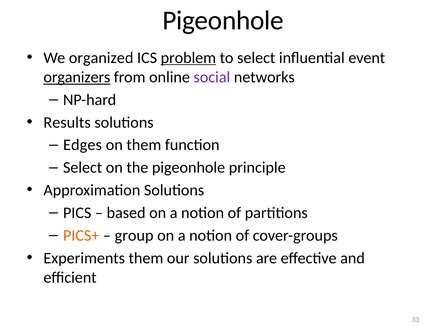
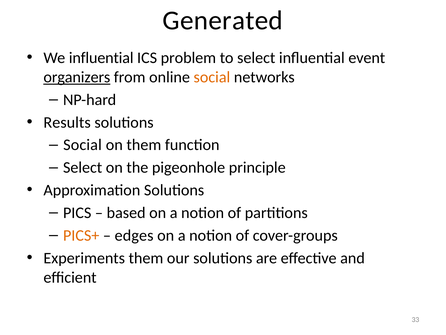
Pigeonhole: Pigeonhole -> Generated (223, 20)
We organized: organized -> influential (101, 58)
problem underline: present -> none (188, 58)
social colour: purple -> orange (212, 77)
Edges: Edges -> Social (83, 145)
group: group -> edges (134, 235)
